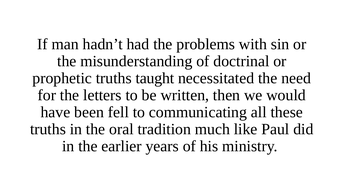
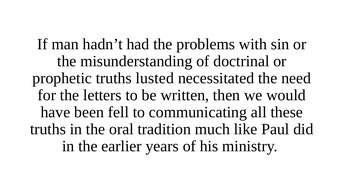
taught: taught -> lusted (155, 78)
